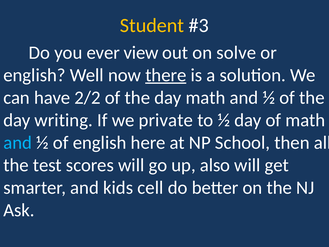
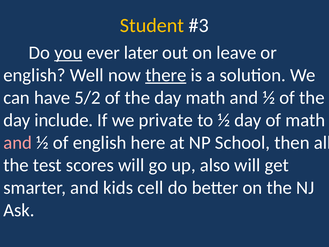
you underline: none -> present (68, 53)
view: view -> later (141, 53)
solve: solve -> leave (236, 53)
2/2: 2/2 -> 5/2 (88, 98)
writing: writing -> include (64, 120)
and colour: light blue -> pink (18, 142)
